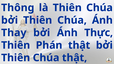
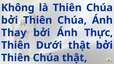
Thông: Thông -> Không (18, 8)
Phán: Phán -> Dưới (49, 45)
